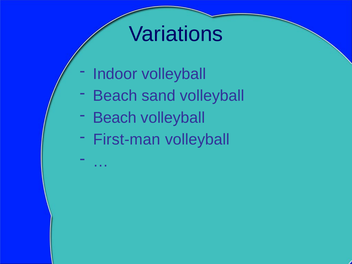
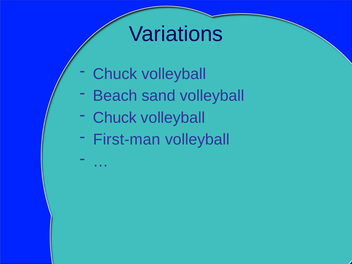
Indoor: Indoor -> Chuck (115, 74)
Beach: Beach -> Chuck (115, 118)
